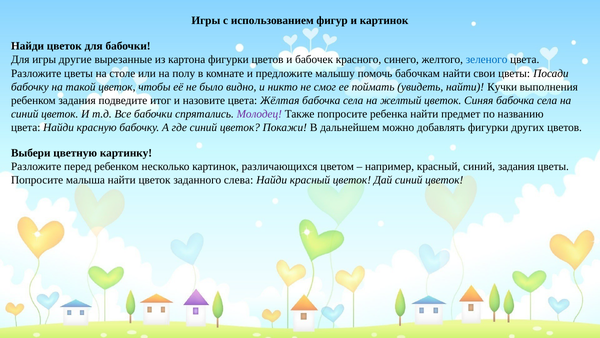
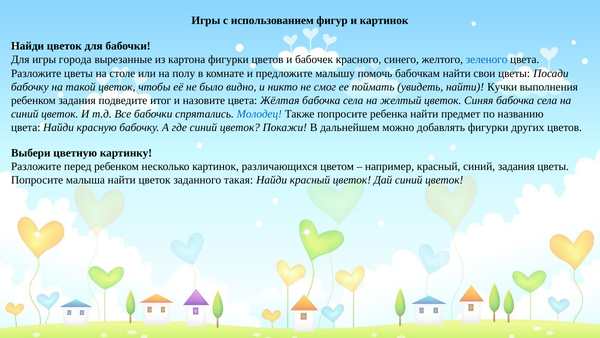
другие: другие -> города (75, 60)
Молодец colour: purple -> blue (259, 114)
слева: слева -> такая (239, 180)
